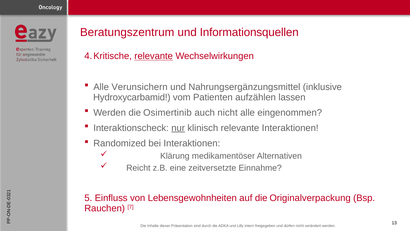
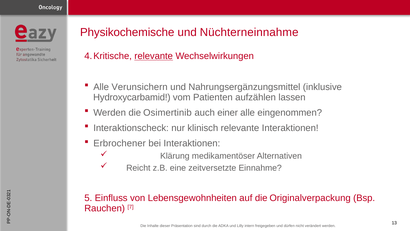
Beratungszentrum: Beratungszentrum -> Physikochemische (127, 32)
Informationsquellen: Informationsquellen -> Nüchterneinnahme (249, 32)
auch nicht: nicht -> einer (228, 112)
nur underline: present -> none (178, 128)
Randomized: Randomized -> Erbrochener (120, 143)
